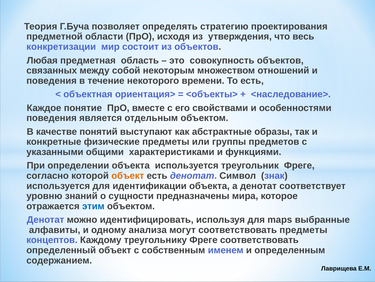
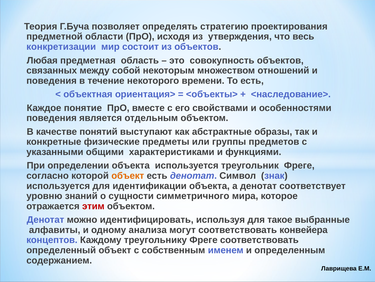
предназначены: предназначены -> симметричного (193, 196)
этим colour: blue -> red (93, 206)
maps: maps -> такое (280, 219)
соответствовать предметы: предметы -> конвейера (304, 229)
